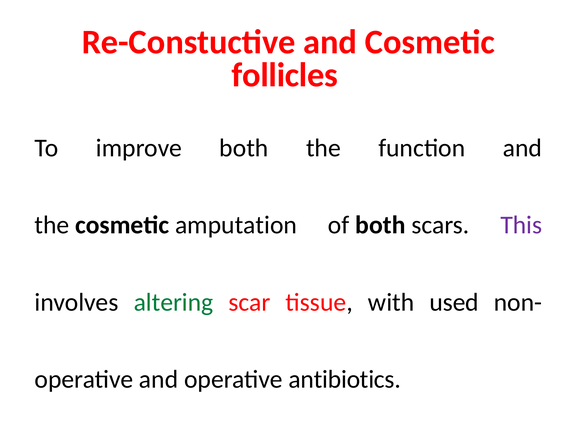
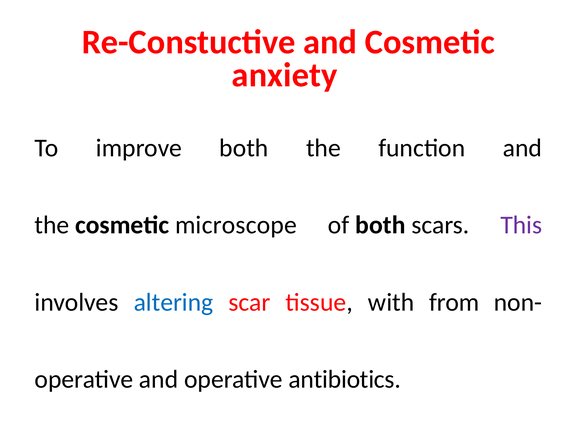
follicles: follicles -> anxiety (285, 75)
amputation: amputation -> microscope (236, 225)
altering colour: green -> blue (173, 302)
used: used -> from (454, 302)
